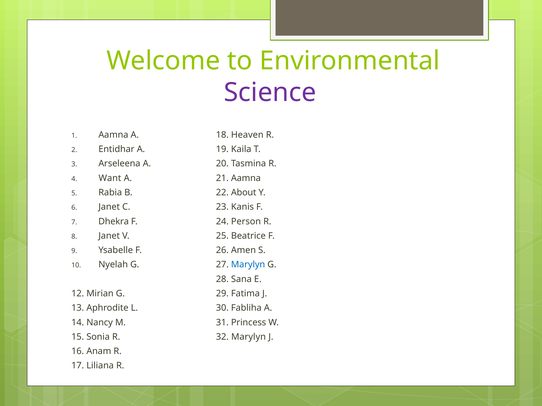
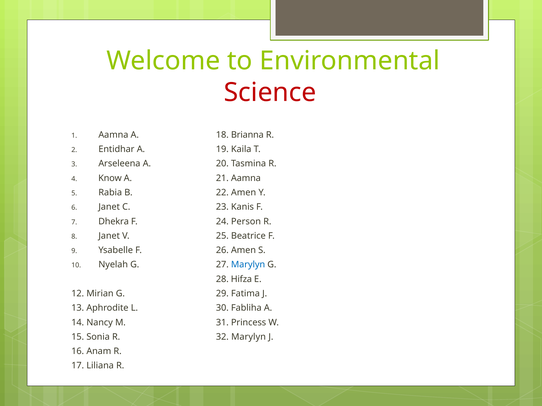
Science colour: purple -> red (270, 92)
Heaven: Heaven -> Brianna (247, 135)
Want: Want -> Know (110, 178)
22 About: About -> Amen (244, 193)
Sana: Sana -> Hifza (241, 279)
